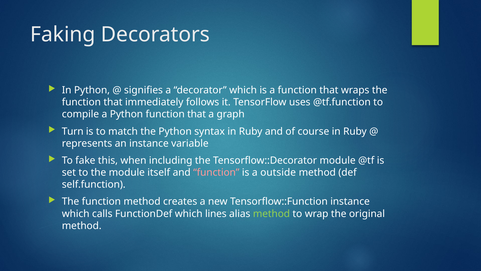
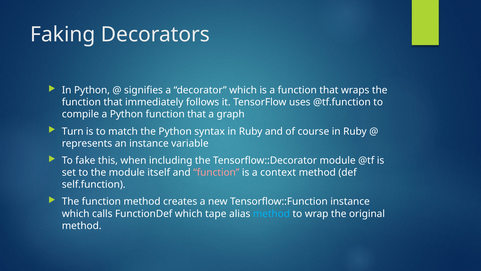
outside: outside -> context (278, 172)
lines: lines -> tape (216, 213)
method colour: light green -> light blue (271, 213)
